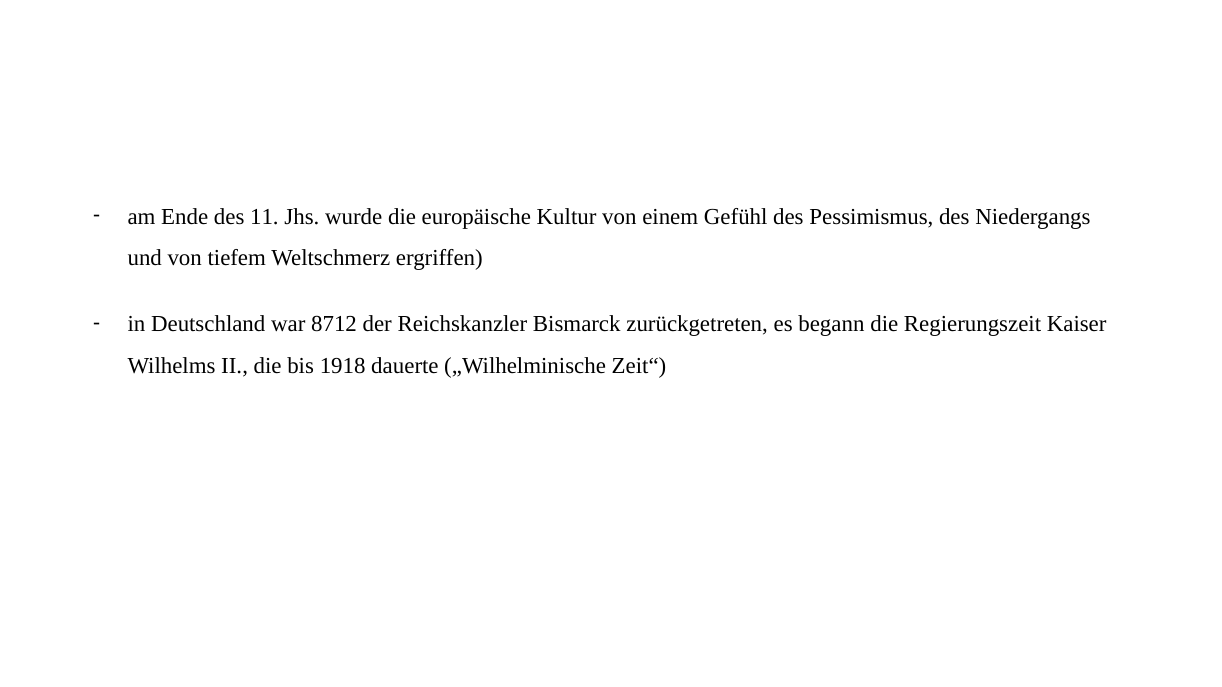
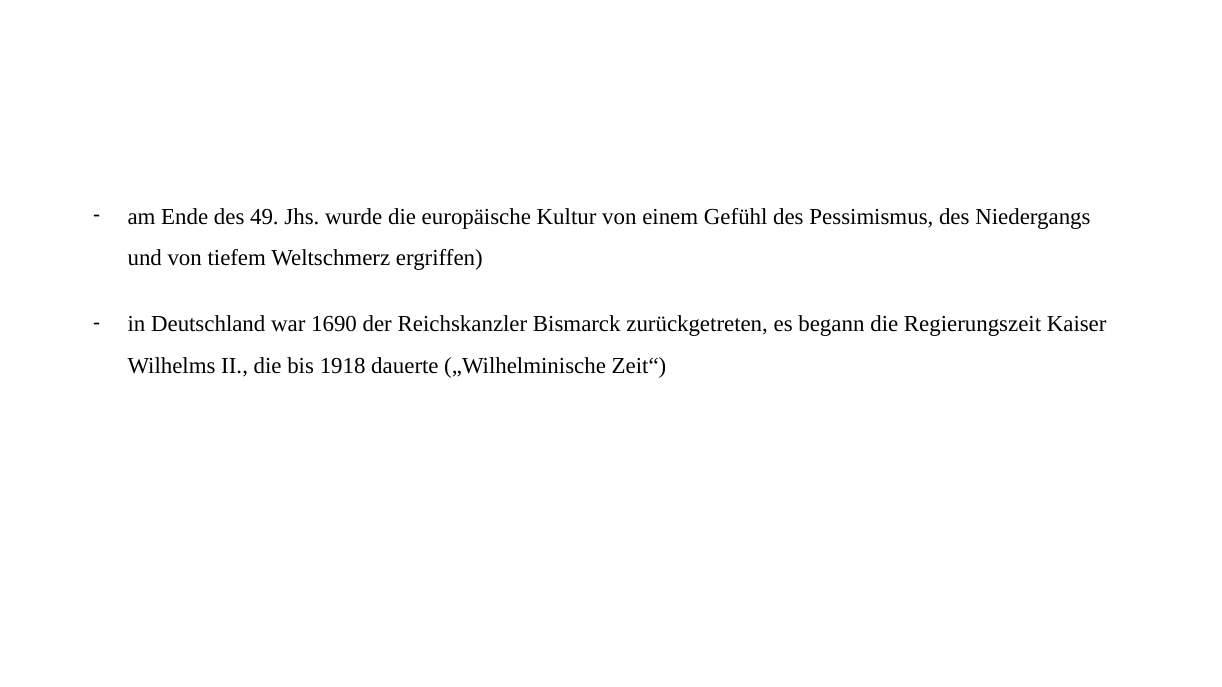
11: 11 -> 49 (264, 217)
8712: 8712 -> 1690 (334, 325)
